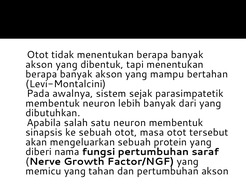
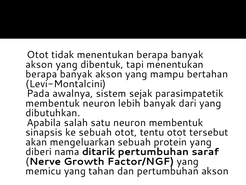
masa: masa -> tentu (152, 132)
fungsi: fungsi -> ditarik (99, 151)
